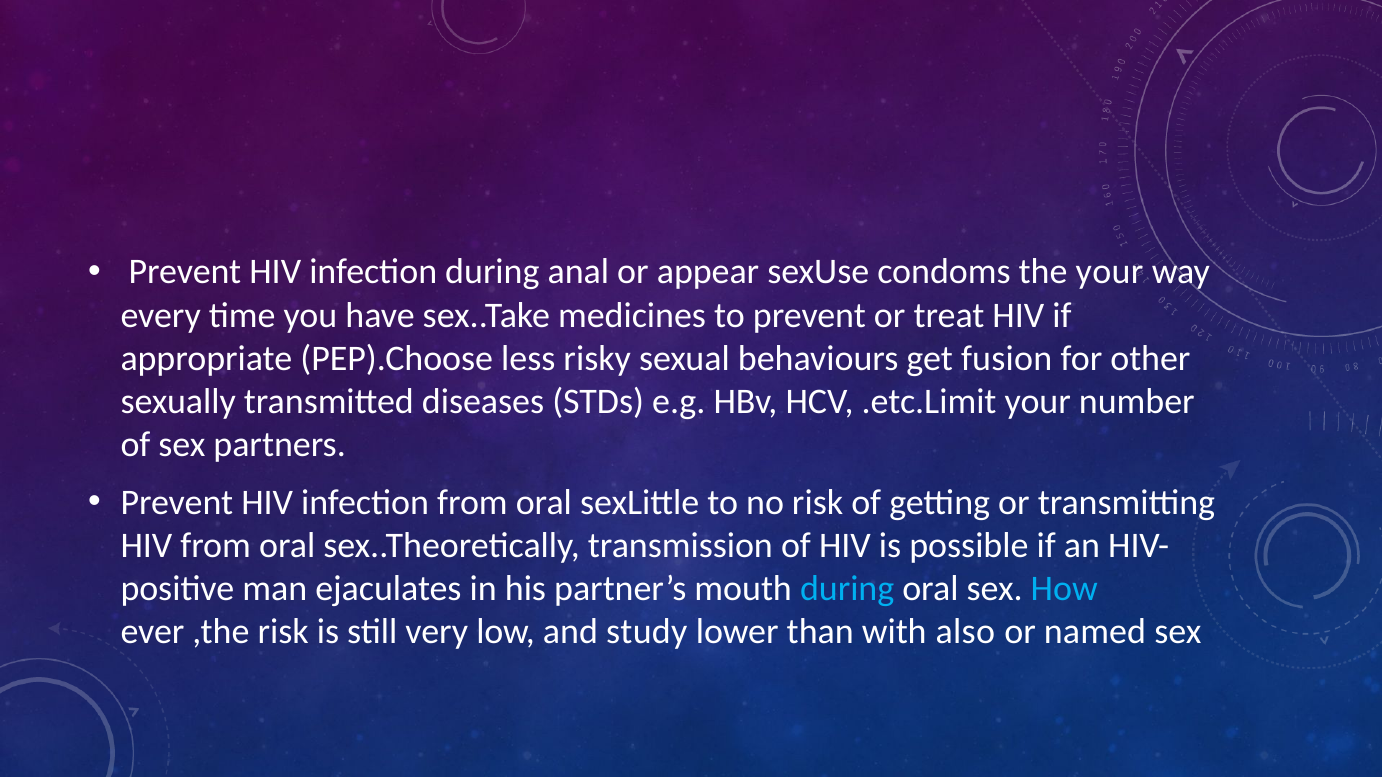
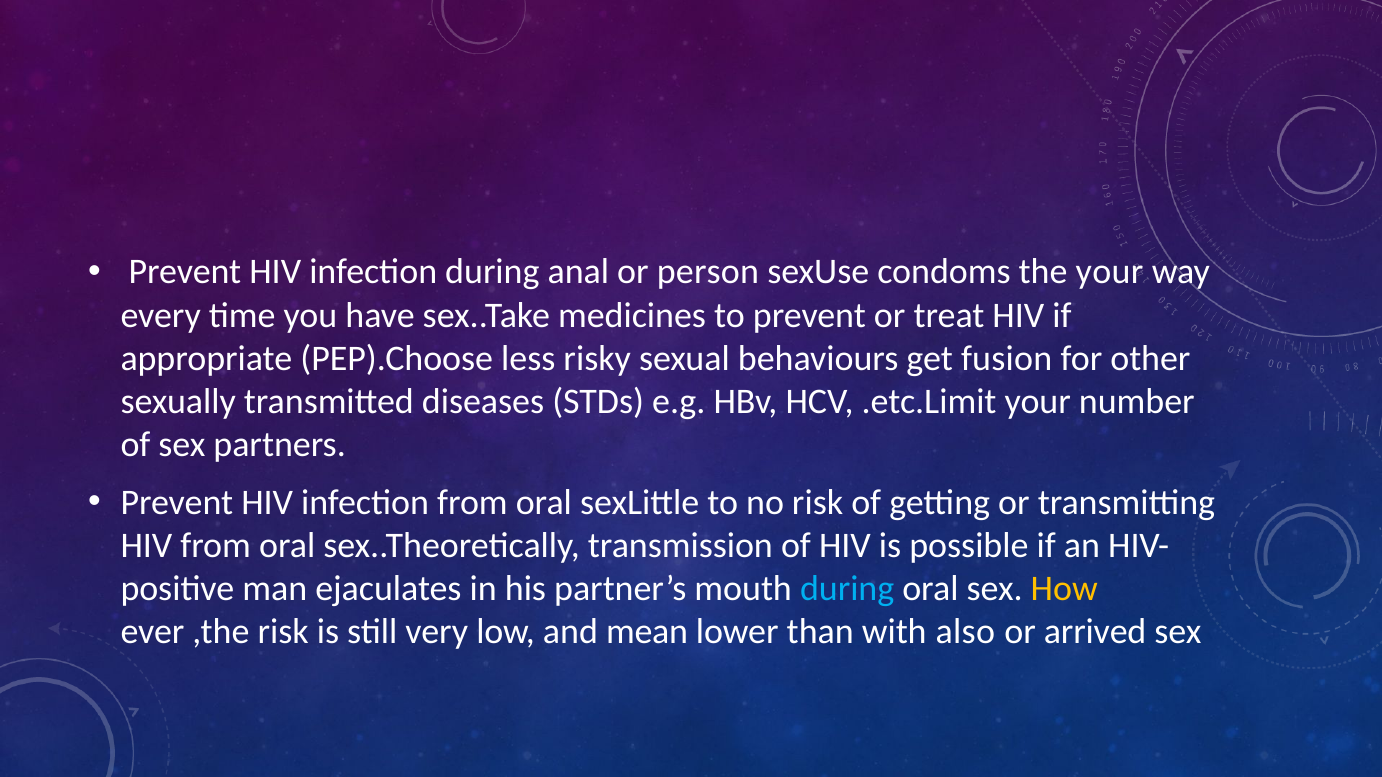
appear: appear -> person (708, 272)
How colour: light blue -> yellow (1064, 589)
study: study -> mean (647, 632)
named: named -> arrived (1095, 632)
